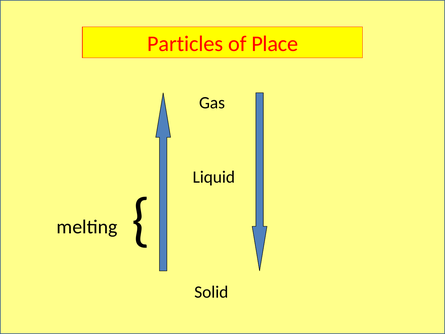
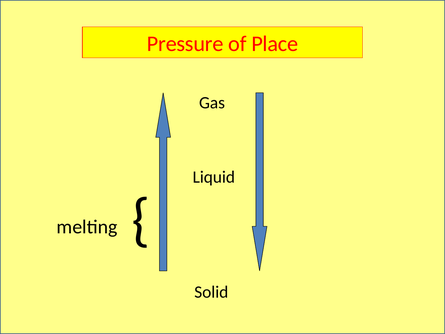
Particles: Particles -> Pressure (185, 44)
